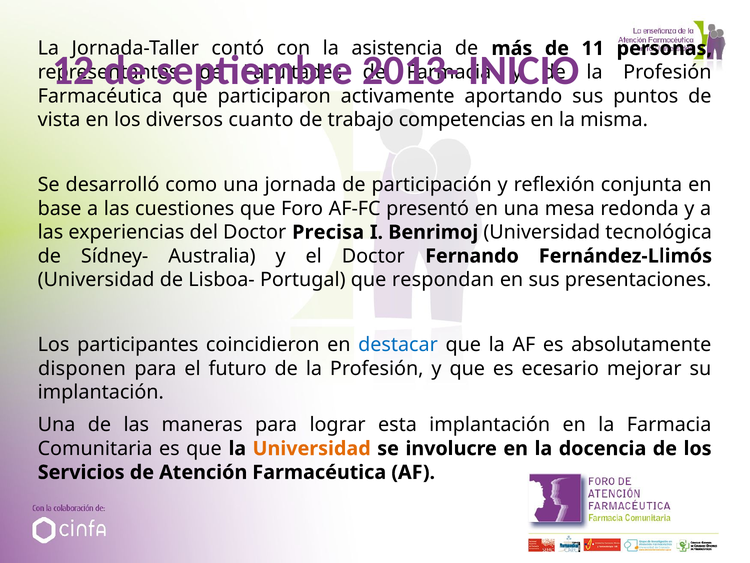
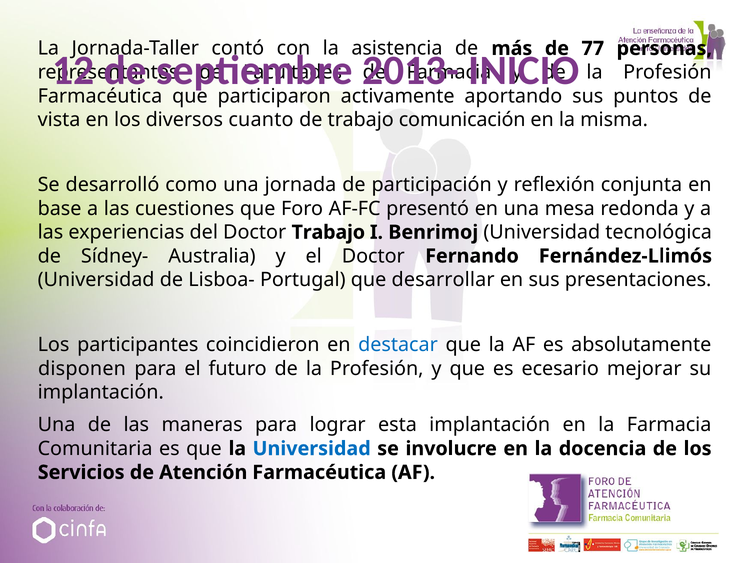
11: 11 -> 77 (593, 48)
competencias: competencias -> comunicación (462, 120)
Doctor Precisa: Precisa -> Trabajo (328, 232)
respondan: respondan -> desarrollar (443, 280)
Universidad colour: orange -> blue (312, 448)
